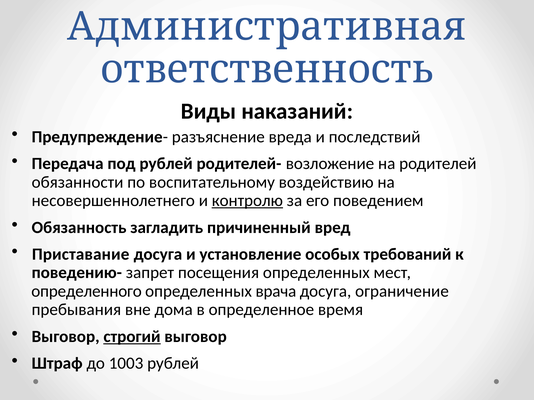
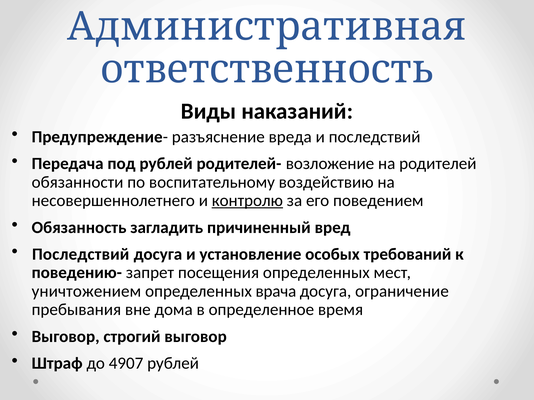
Приставание: Приставание -> Последствий (81, 255)
определенного: определенного -> уничтожением (86, 291)
строгий underline: present -> none (132, 337)
1003: 1003 -> 4907 (126, 364)
